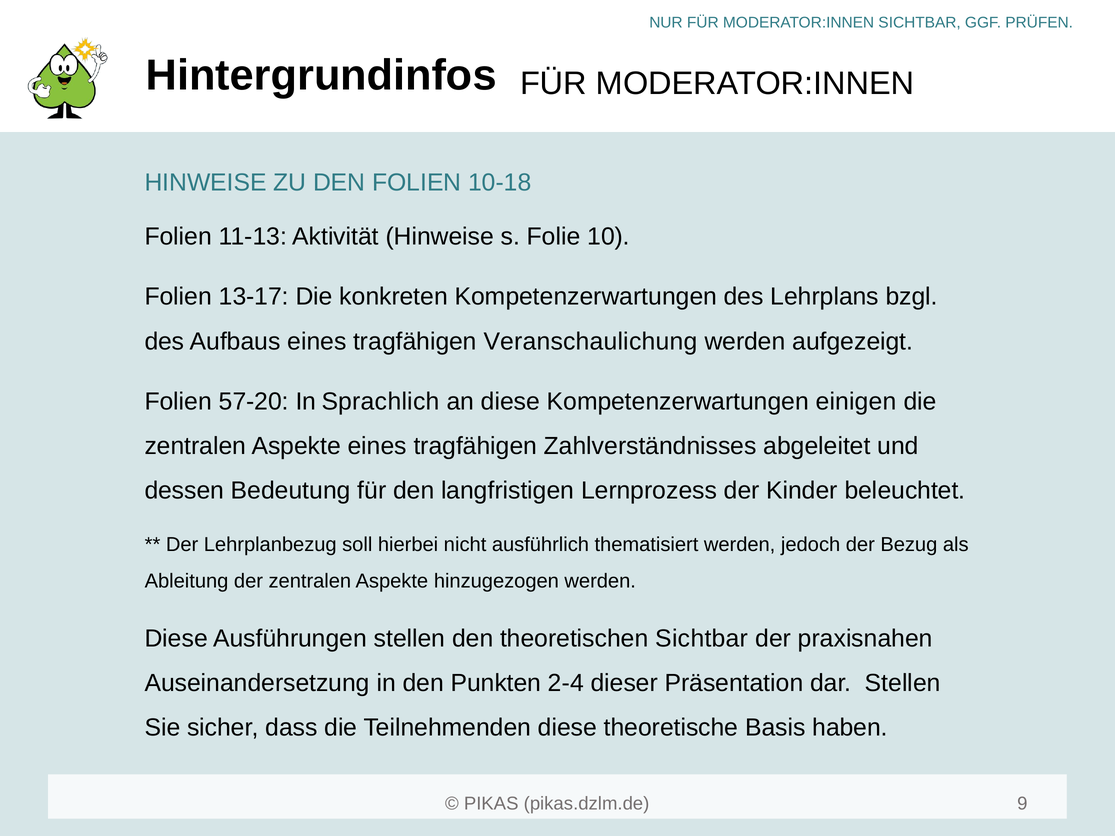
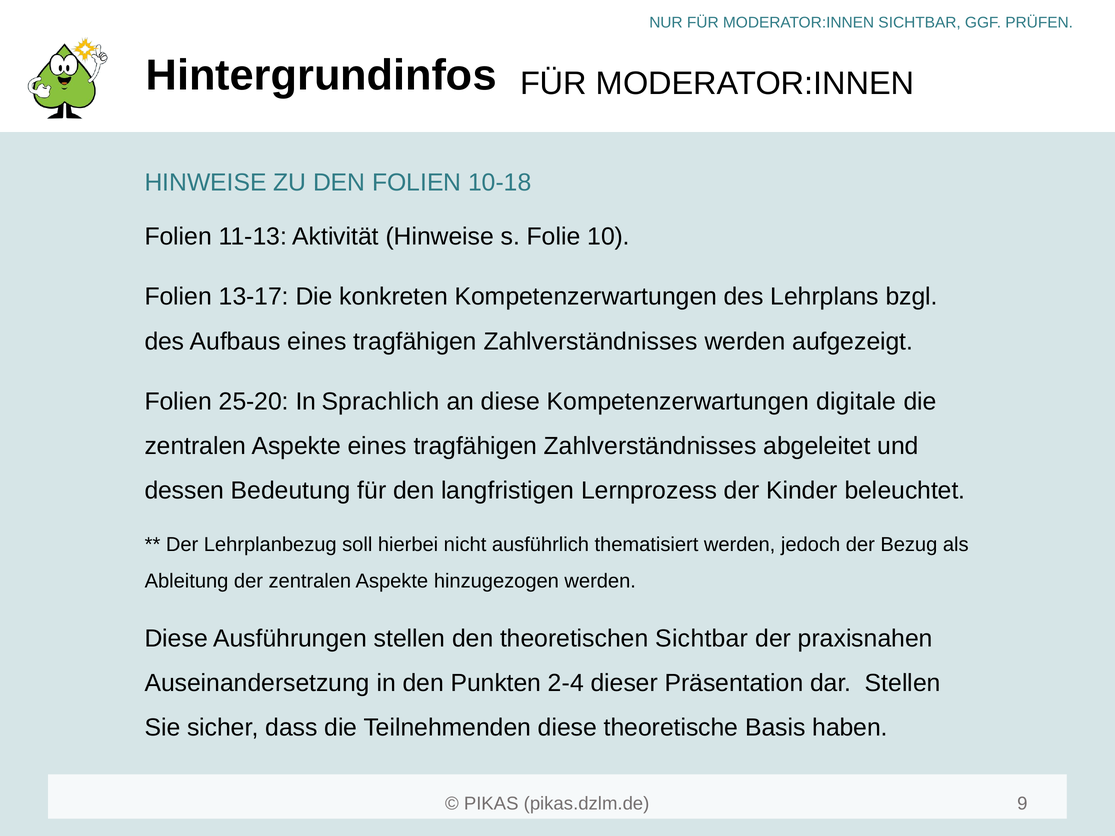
Aufbaus eines tragfähigen Veranschaulichung: Veranschaulichung -> Zahlverständnisses (591, 341)
57-20: 57-20 -> 25-20 (254, 402)
einigen: einigen -> digitale (856, 402)
